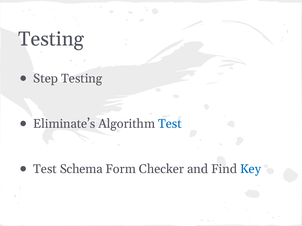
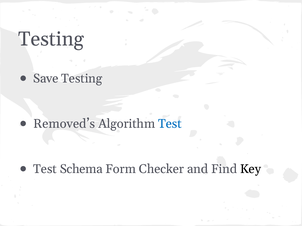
Step: Step -> Save (46, 79)
Eliminate’s: Eliminate’s -> Removed’s (64, 124)
Key colour: blue -> black (251, 169)
